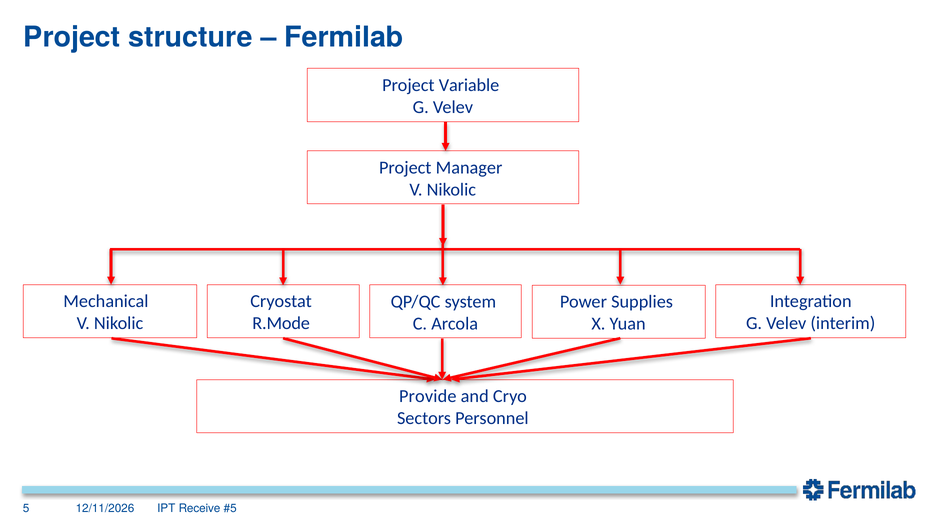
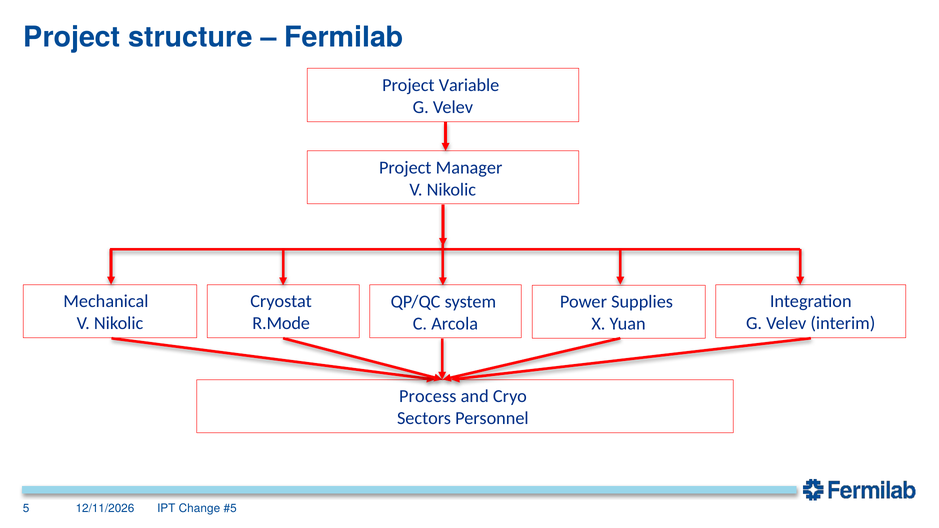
Provide: Provide -> Process (428, 397)
Receive: Receive -> Change (199, 509)
